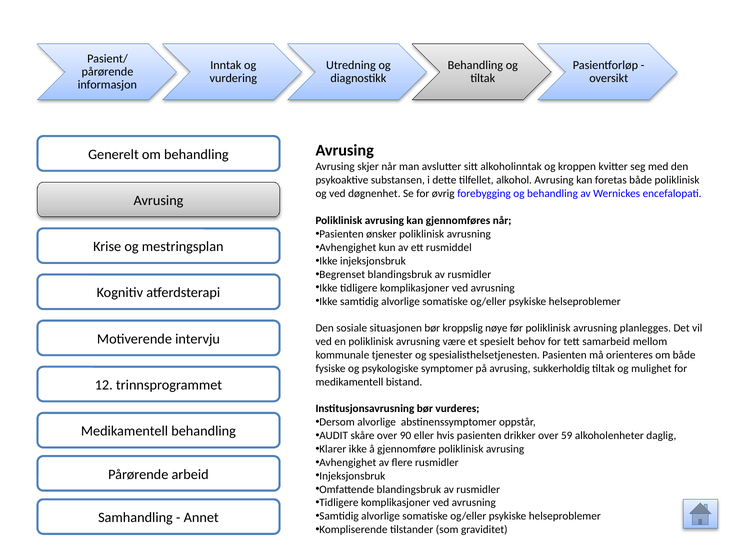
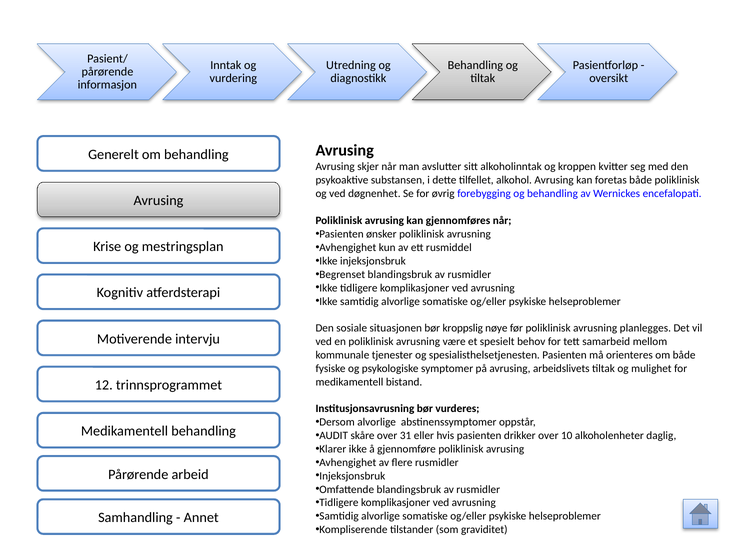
sukkerholdig: sukkerholdig -> arbeidslivets (561, 369)
90: 90 -> 31 (406, 436)
59: 59 -> 10 (567, 436)
